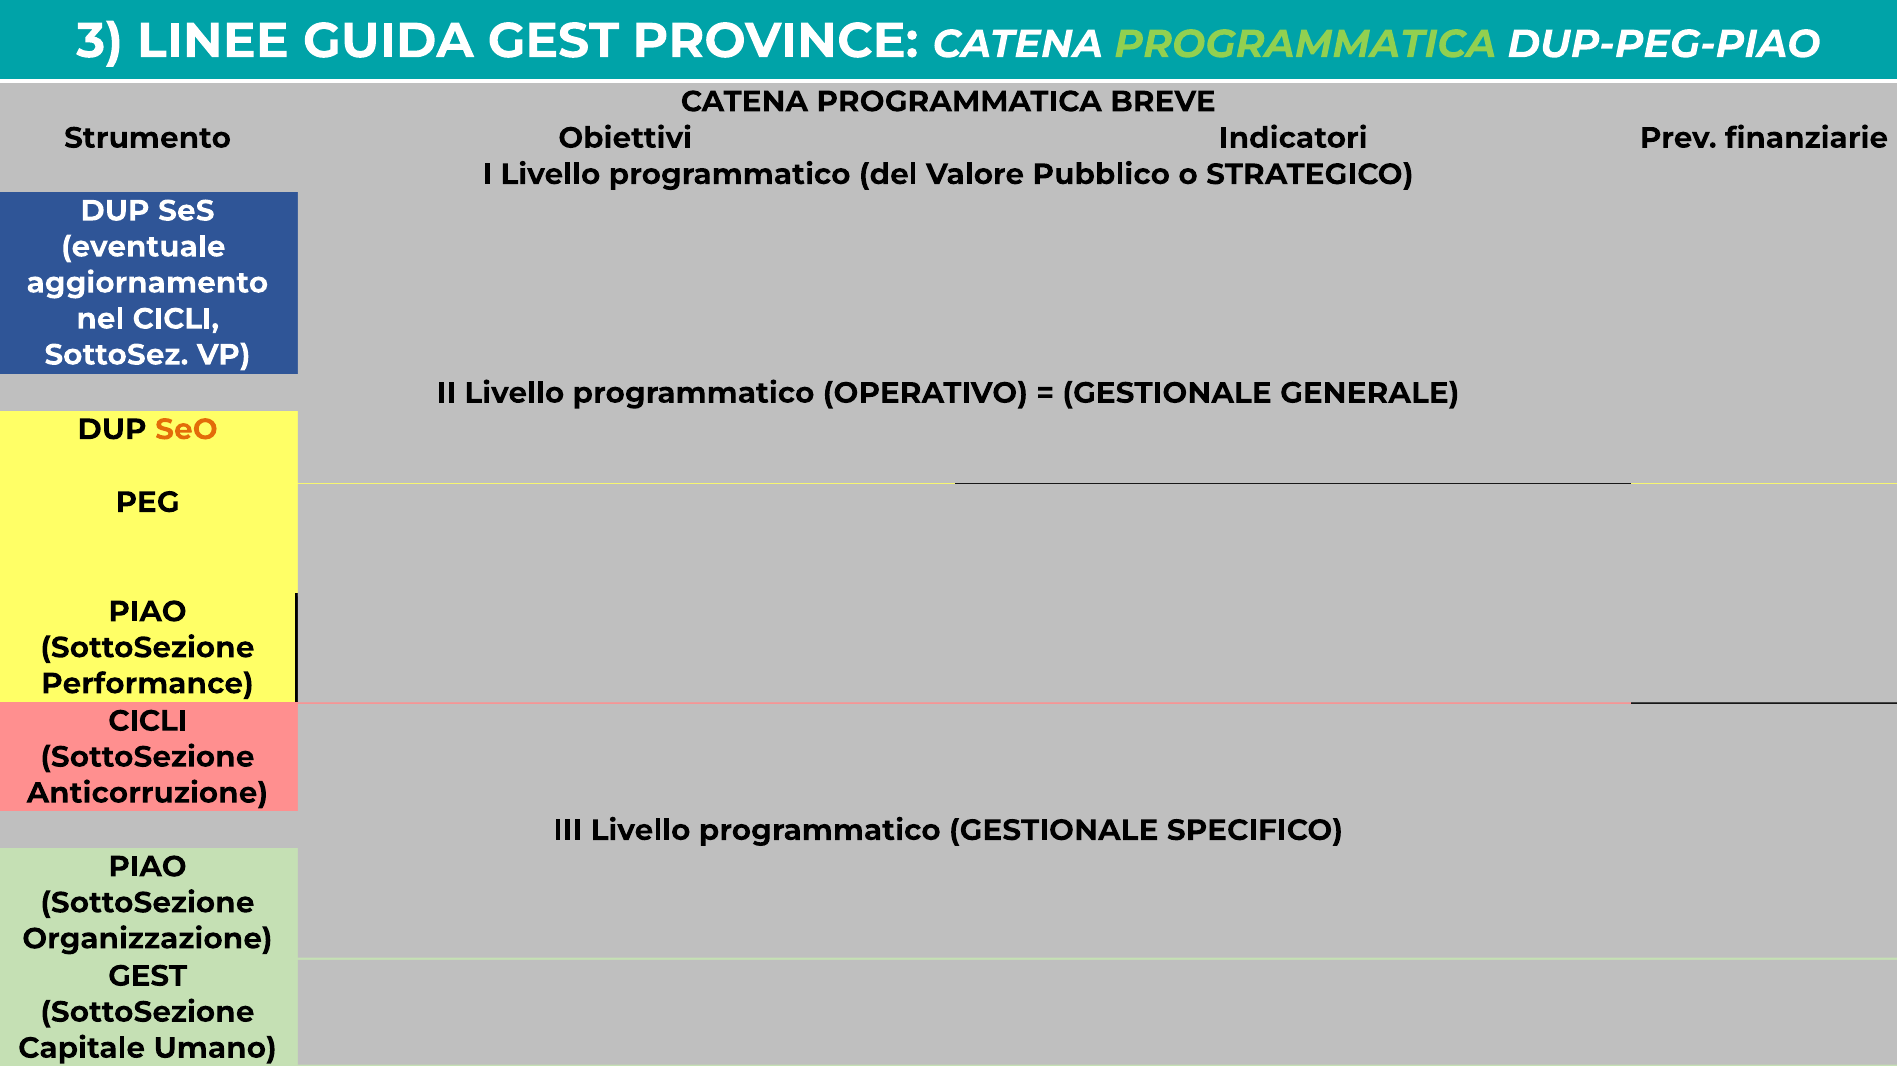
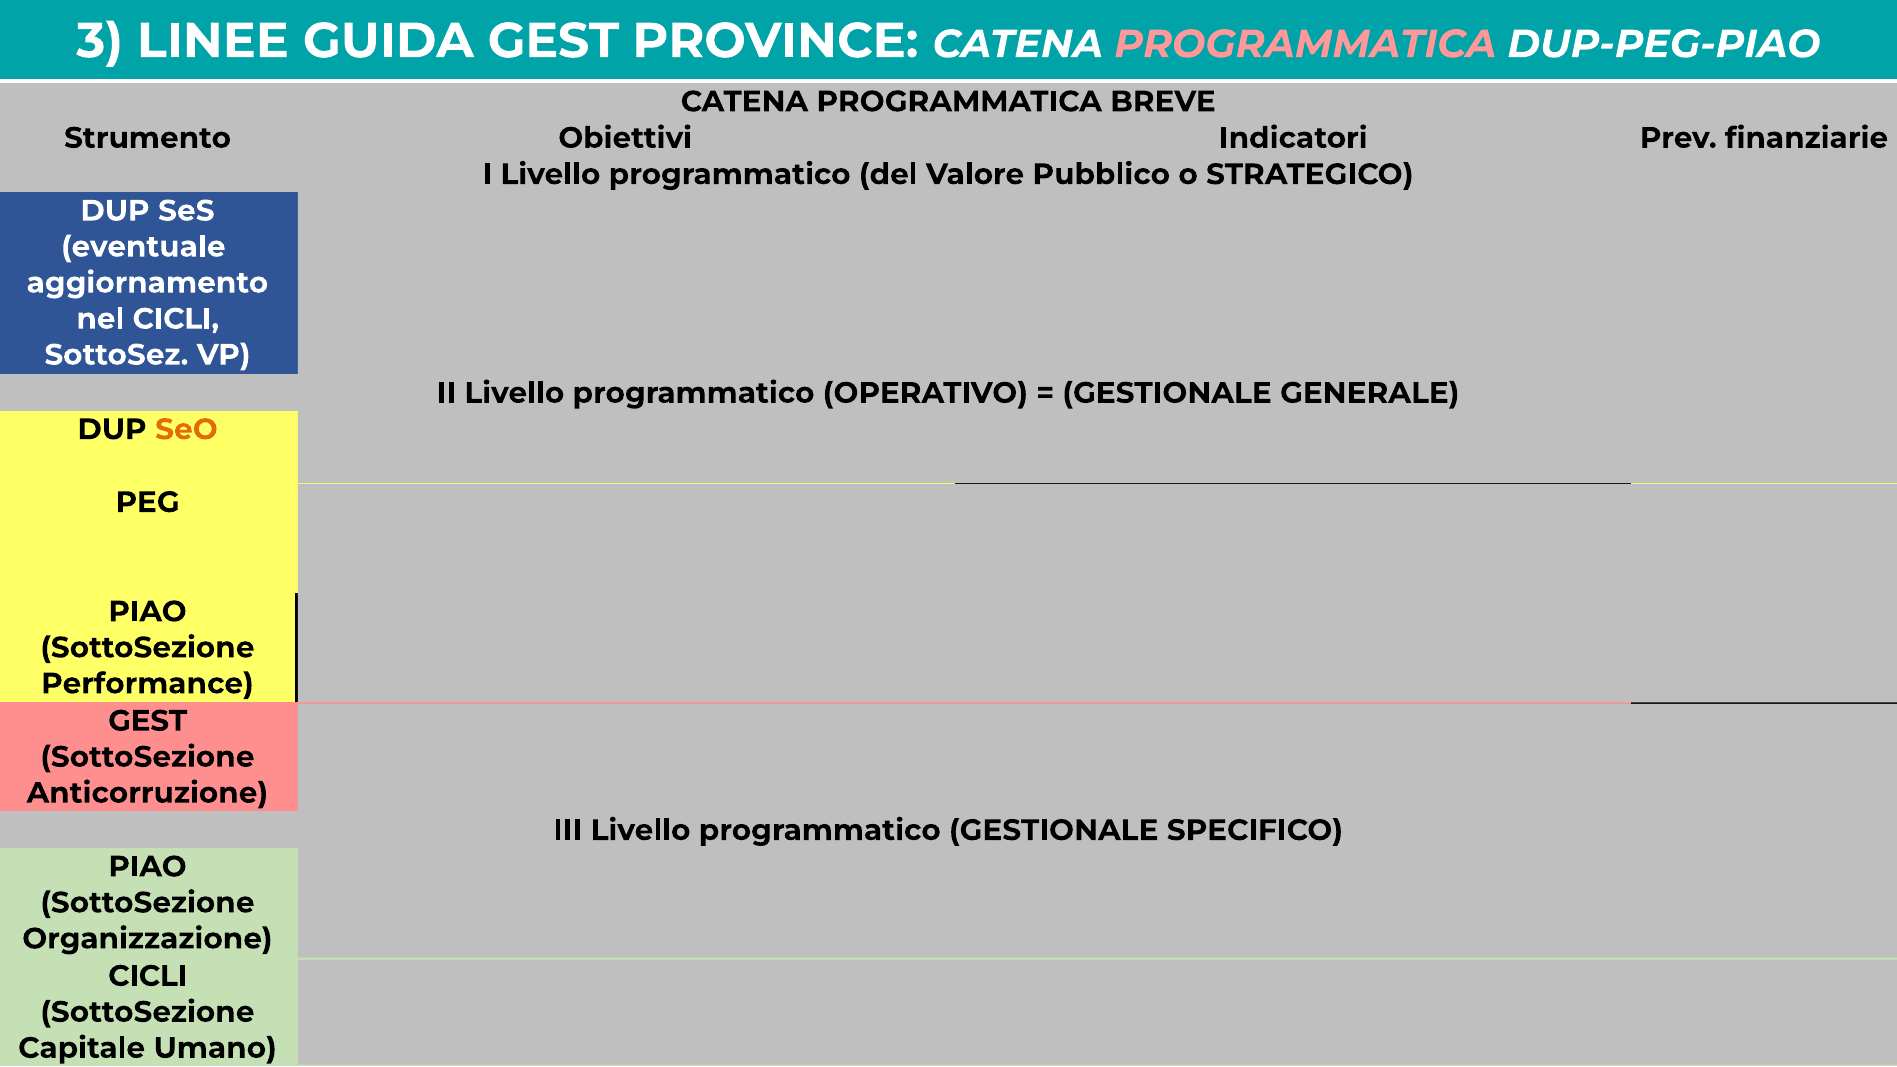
PROGRAMMATICA colour: light green -> pink (1305, 44)
CICLI: CICLI -> GEST (148, 721)
GEST: GEST -> CICLI (148, 976)
